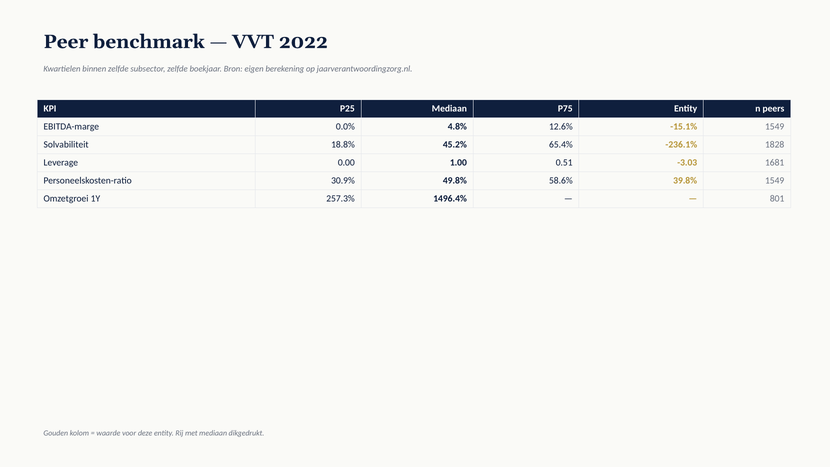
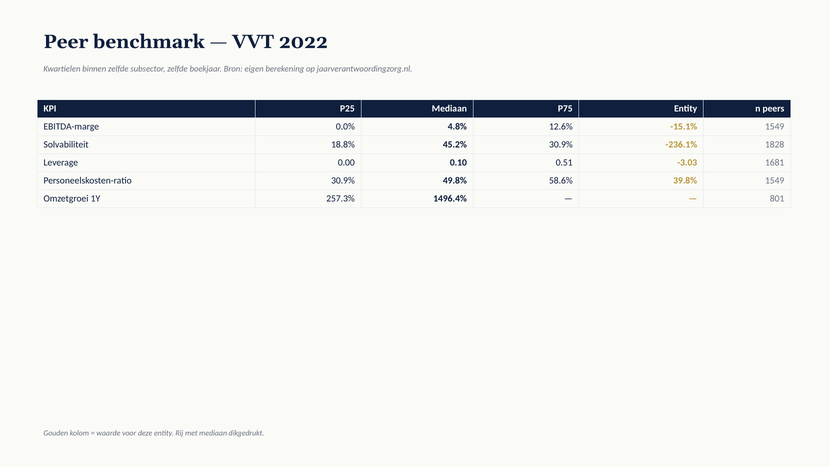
45.2% 65.4%: 65.4% -> 30.9% (561, 145)
1.00: 1.00 -> 0.10 (458, 163)
